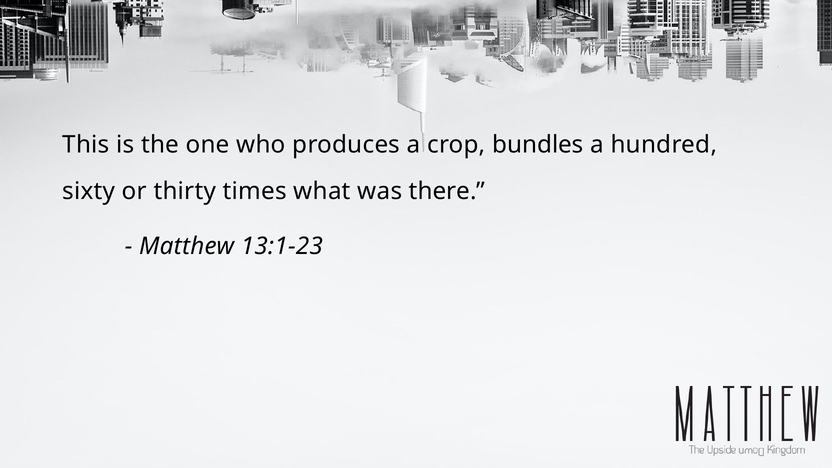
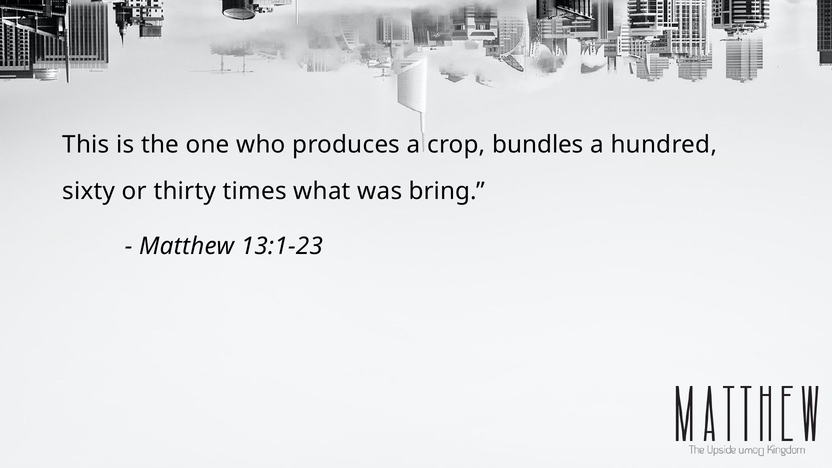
there: there -> bring (447, 191)
